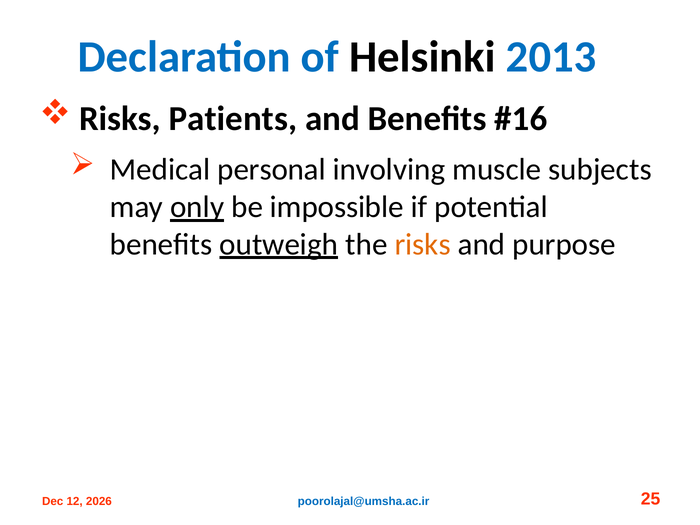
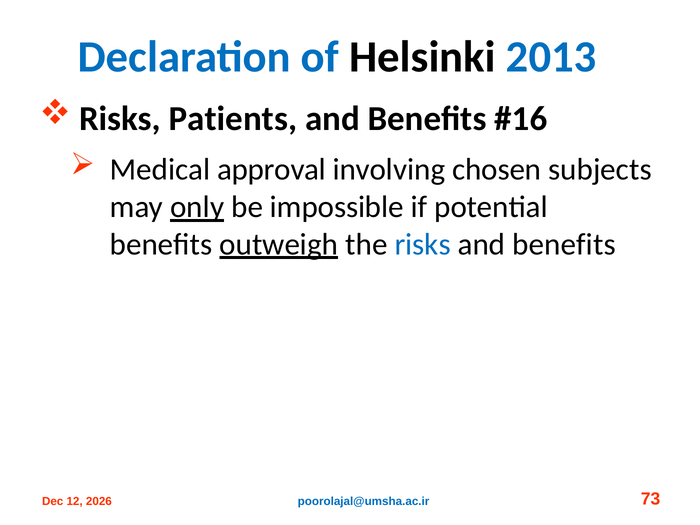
personal: personal -> approval (272, 170)
muscle: muscle -> chosen (497, 170)
risks colour: orange -> blue (423, 244)
purpose: purpose -> benefits (564, 244)
25: 25 -> 73 (651, 499)
